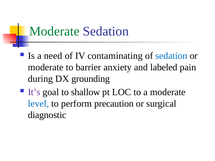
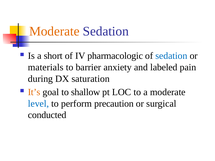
Moderate colour: green -> orange (54, 31)
need: need -> short (53, 56)
contaminating: contaminating -> pharmacologic (115, 56)
moderate: moderate -> materials (46, 67)
grounding: grounding -> saturation (91, 79)
It’s colour: purple -> orange (34, 92)
diagnostic: diagnostic -> conducted (47, 115)
